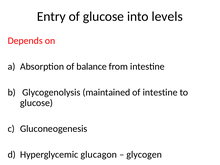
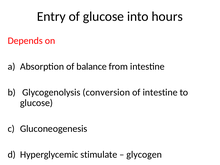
levels: levels -> hours (167, 17)
maintained: maintained -> conversion (106, 92)
glucagon: glucagon -> stimulate (99, 154)
